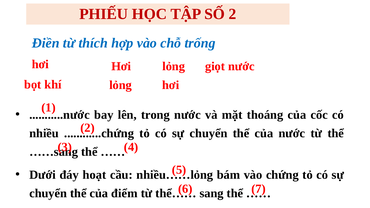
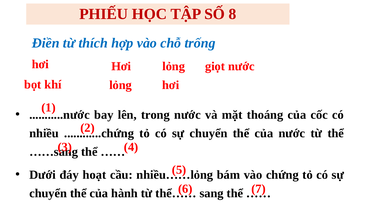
SỐ 2: 2 -> 8 (233, 14)
điểm: điểm -> hành (124, 193)
